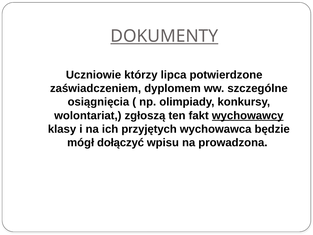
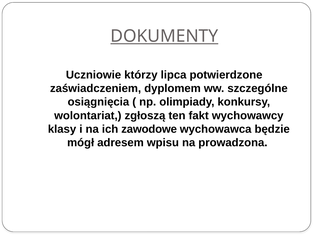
wychowawcy underline: present -> none (248, 115)
przyjętych: przyjętych -> zawodowe (149, 129)
dołączyć: dołączyć -> adresem (121, 143)
